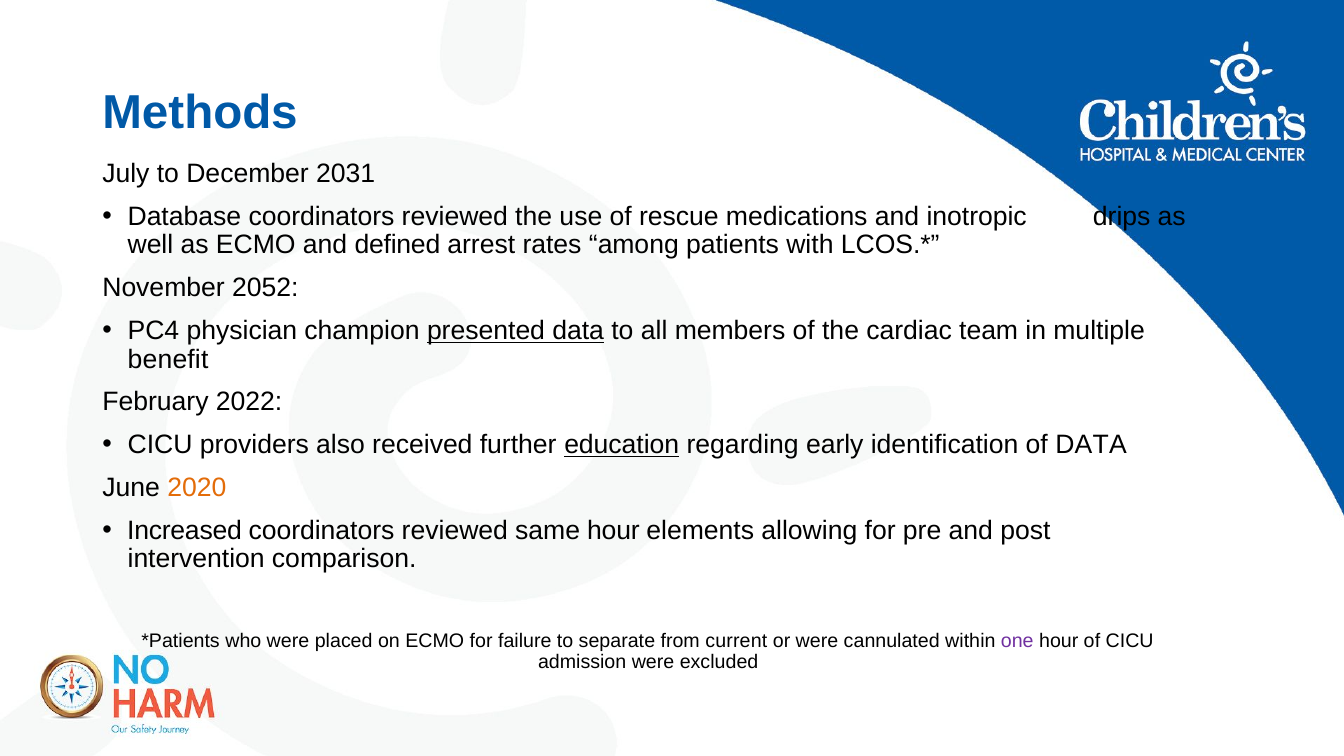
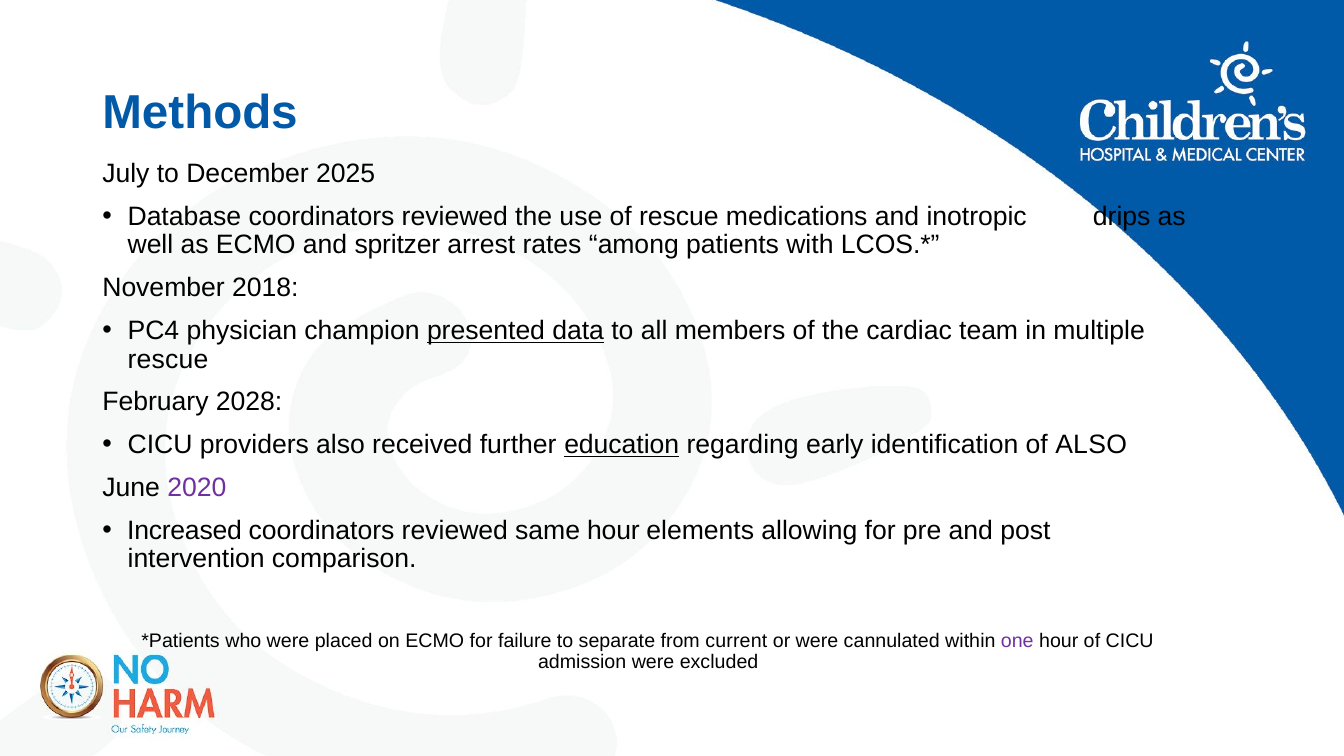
2031: 2031 -> 2025 (346, 174)
defined: defined -> spritzer (397, 245)
2052: 2052 -> 2018 (265, 288)
benefit: benefit -> rescue (168, 359)
2022: 2022 -> 2028 (249, 402)
of DATA: DATA -> ALSO (1091, 445)
2020 colour: orange -> purple (197, 487)
